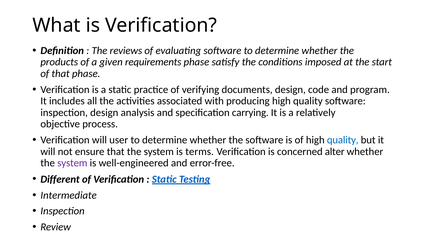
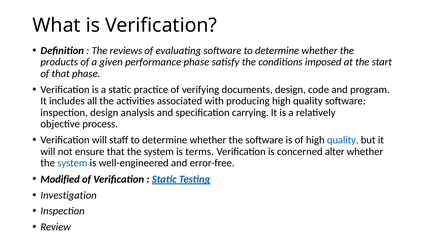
requirements: requirements -> performance (153, 62)
user: user -> staff (119, 140)
system colour: purple -> blue (72, 163)
Different: Different -> Modified (60, 179)
Intermediate: Intermediate -> Investigation (69, 195)
